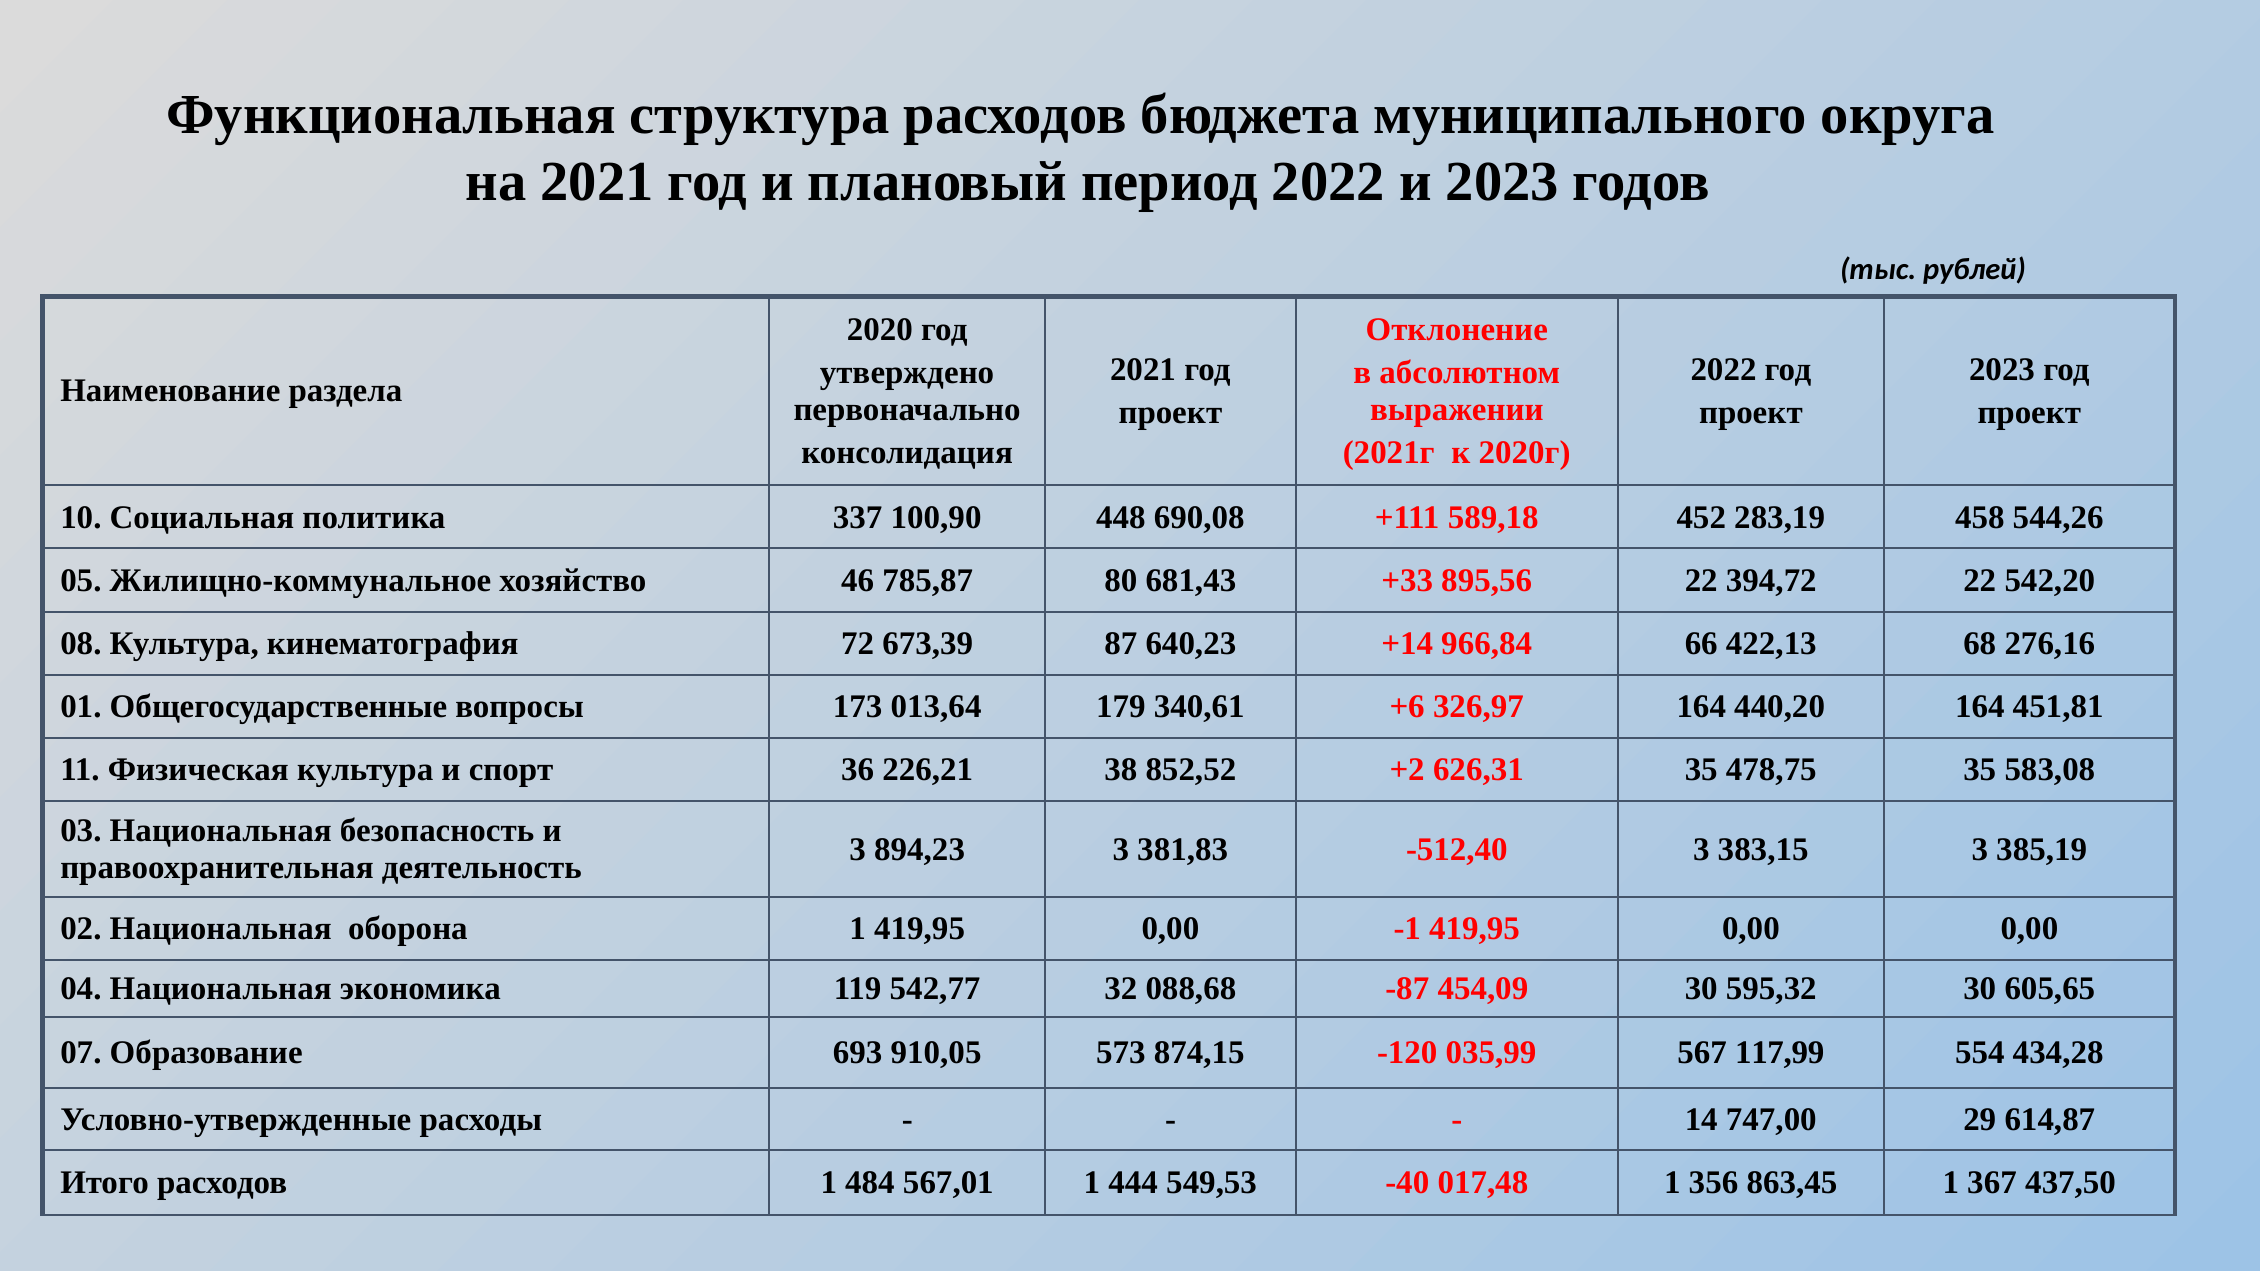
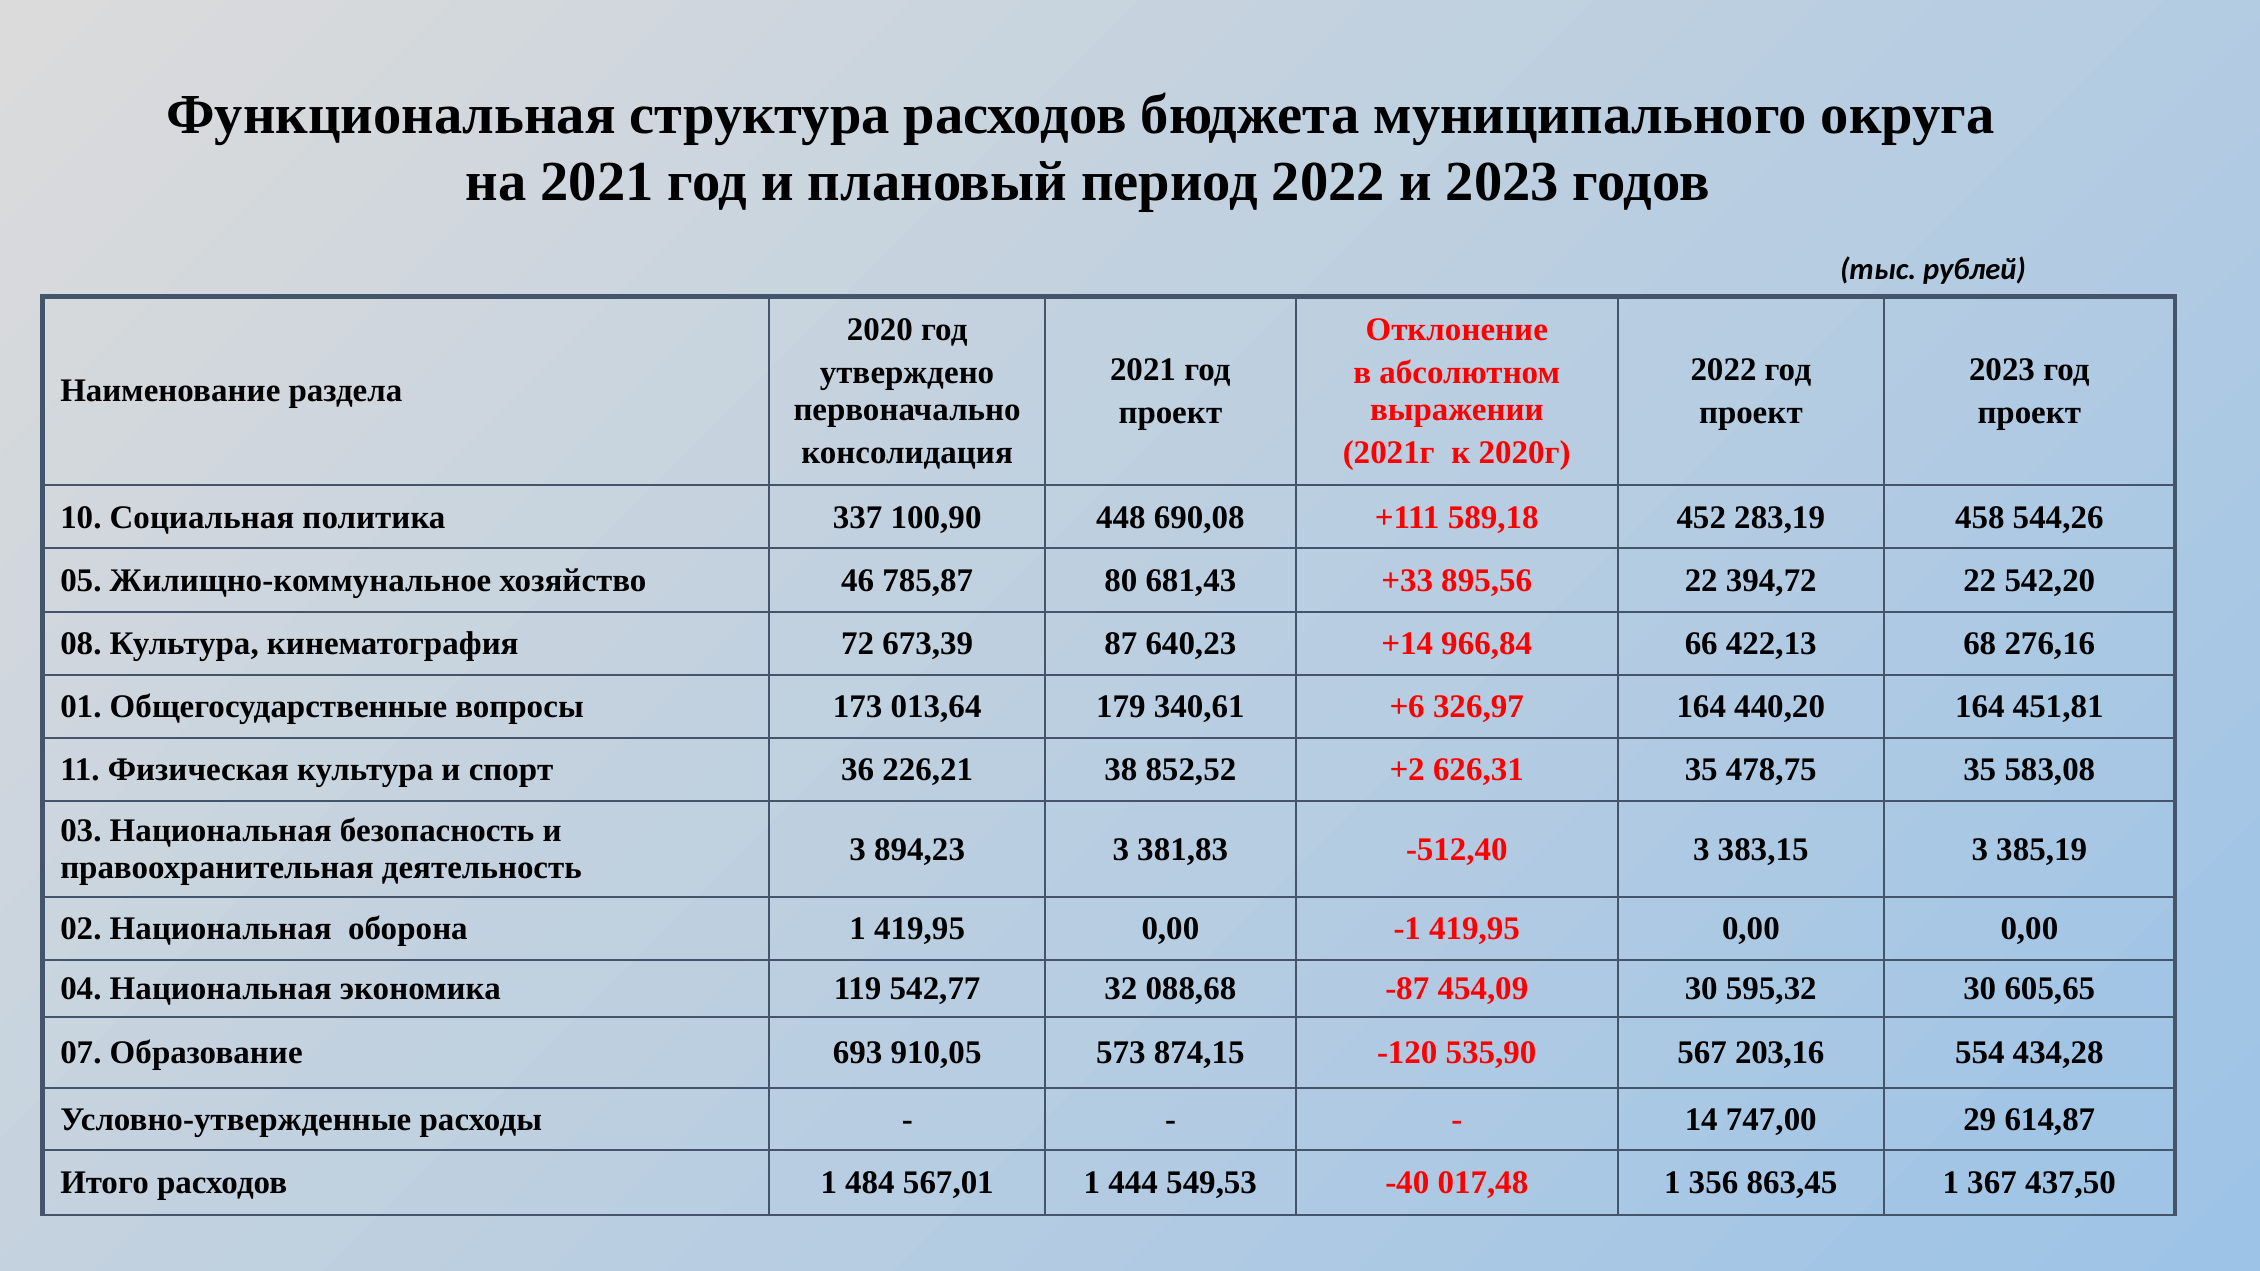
035,99: 035,99 -> 535,90 (1491, 1053)
117,99: 117,99 -> 203,16 (1780, 1053)
